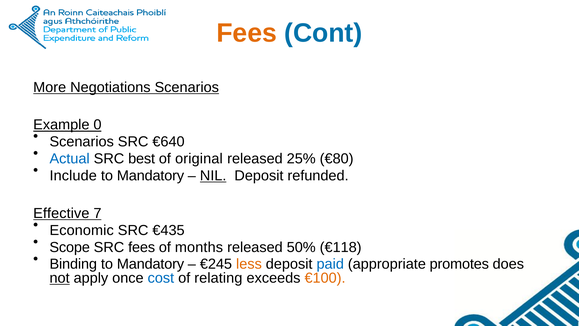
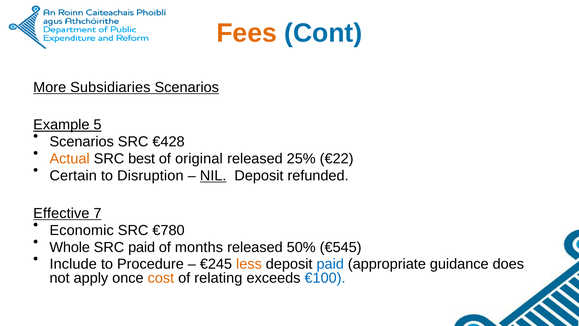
Negotiations: Negotiations -> Subsidiaries (110, 87)
0: 0 -> 5 (98, 125)
€640: €640 -> €428 (169, 142)
Actual colour: blue -> orange (70, 159)
€80: €80 -> €22 (337, 159)
Include: Include -> Certain (73, 176)
Mandatory: Mandatory -> Disruption (150, 176)
€435: €435 -> €780 (169, 230)
Scope: Scope -> Whole (70, 247)
SRC fees: fees -> paid (142, 247)
€118: €118 -> €545 (341, 247)
Binding: Binding -> Include (73, 264)
Mandatory: Mandatory -> Procedure (150, 264)
promotes: promotes -> guidance (459, 264)
not underline: present -> none (60, 278)
cost colour: blue -> orange (161, 278)
€100 colour: orange -> blue (325, 278)
